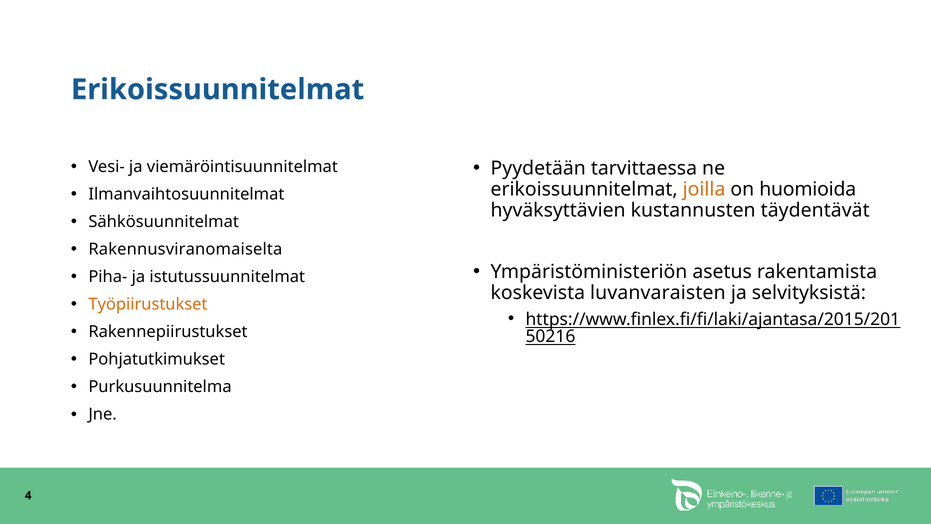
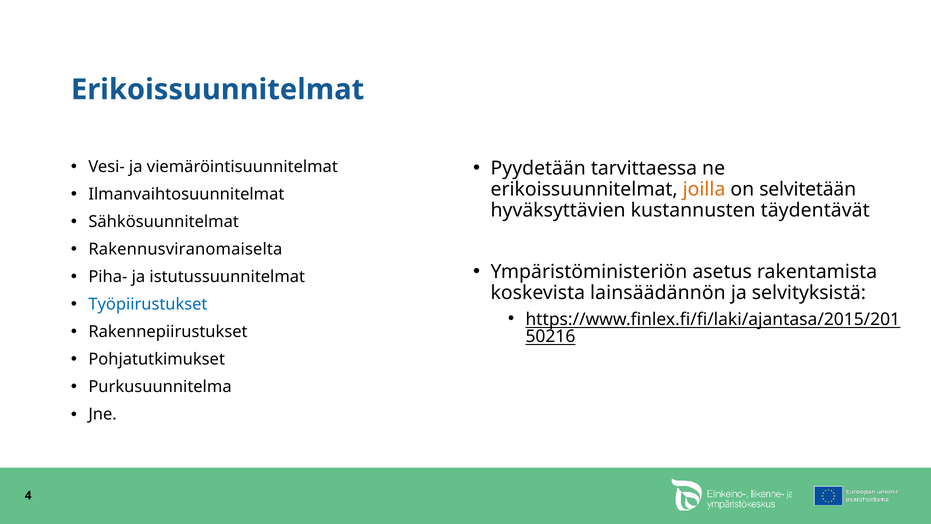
huomioida: huomioida -> selvitetään (808, 189)
luvanvaraisten: luvanvaraisten -> lainsäädännön (658, 292)
Työpiirustukset colour: orange -> blue (148, 304)
